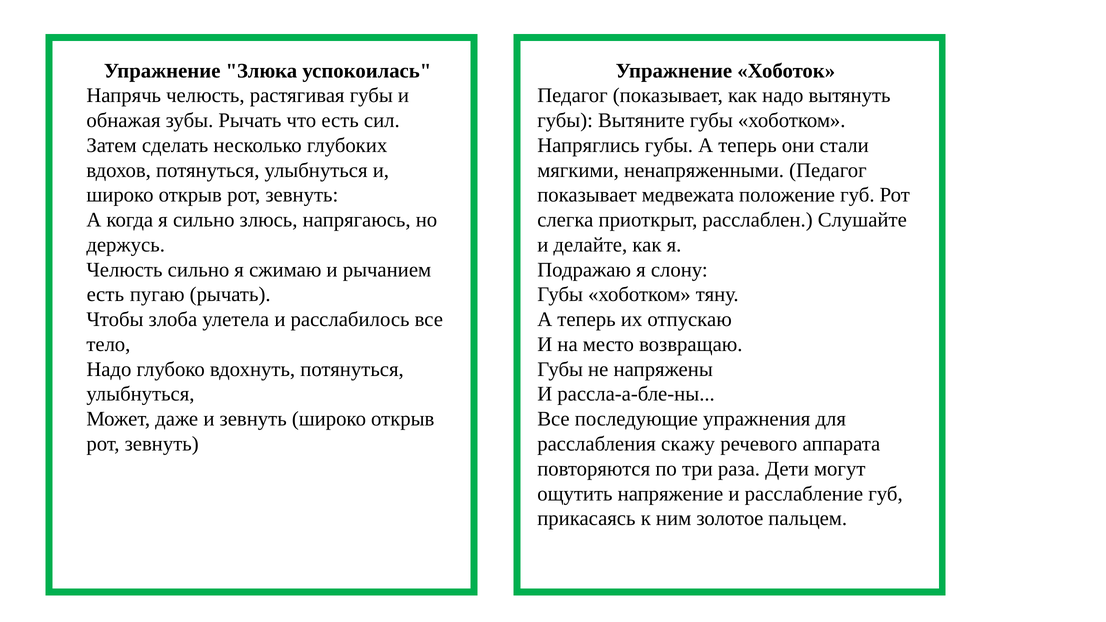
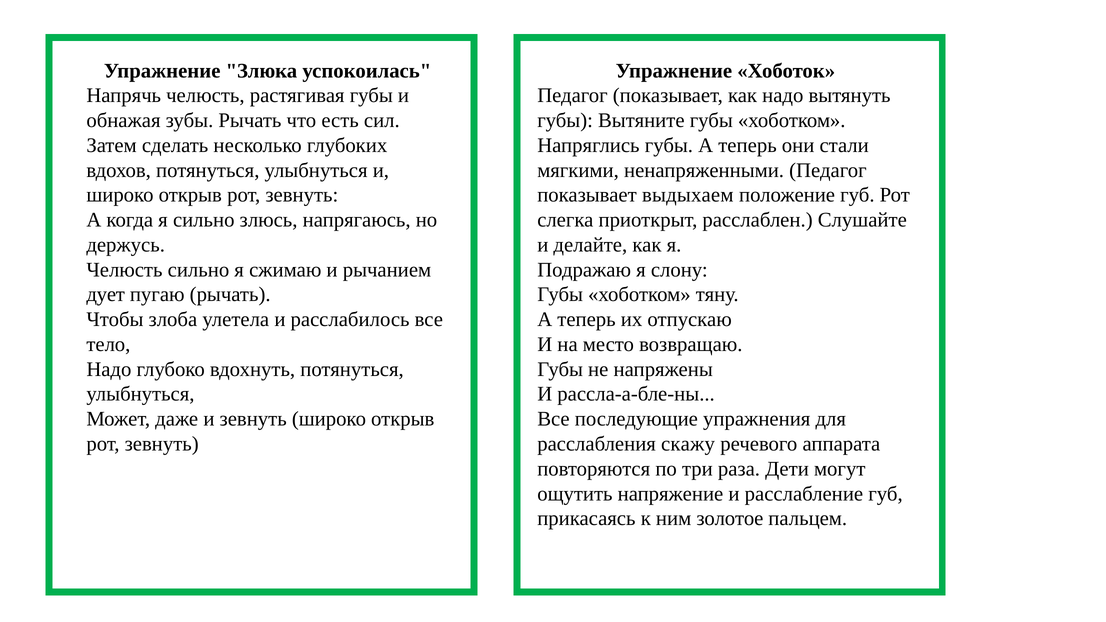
медвежата: медвежата -> выдыхаем (688, 195)
есть: есть -> дует (106, 295)
